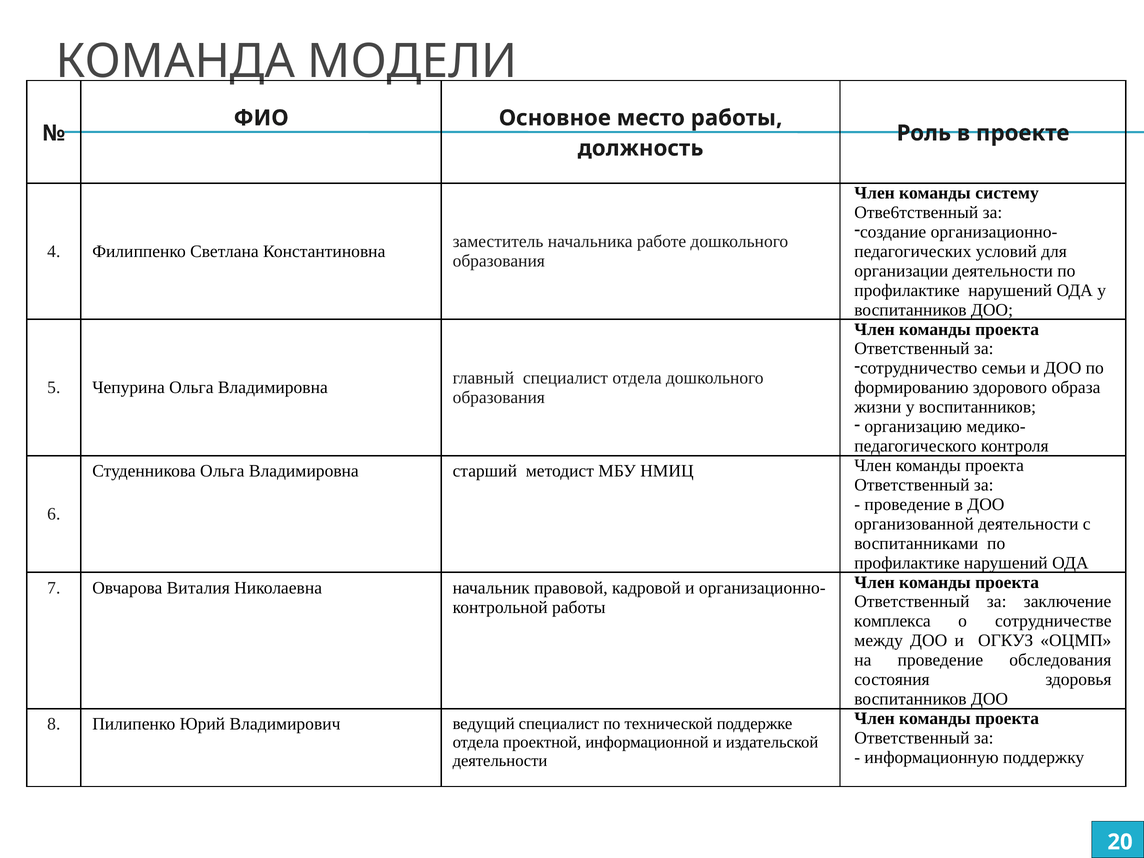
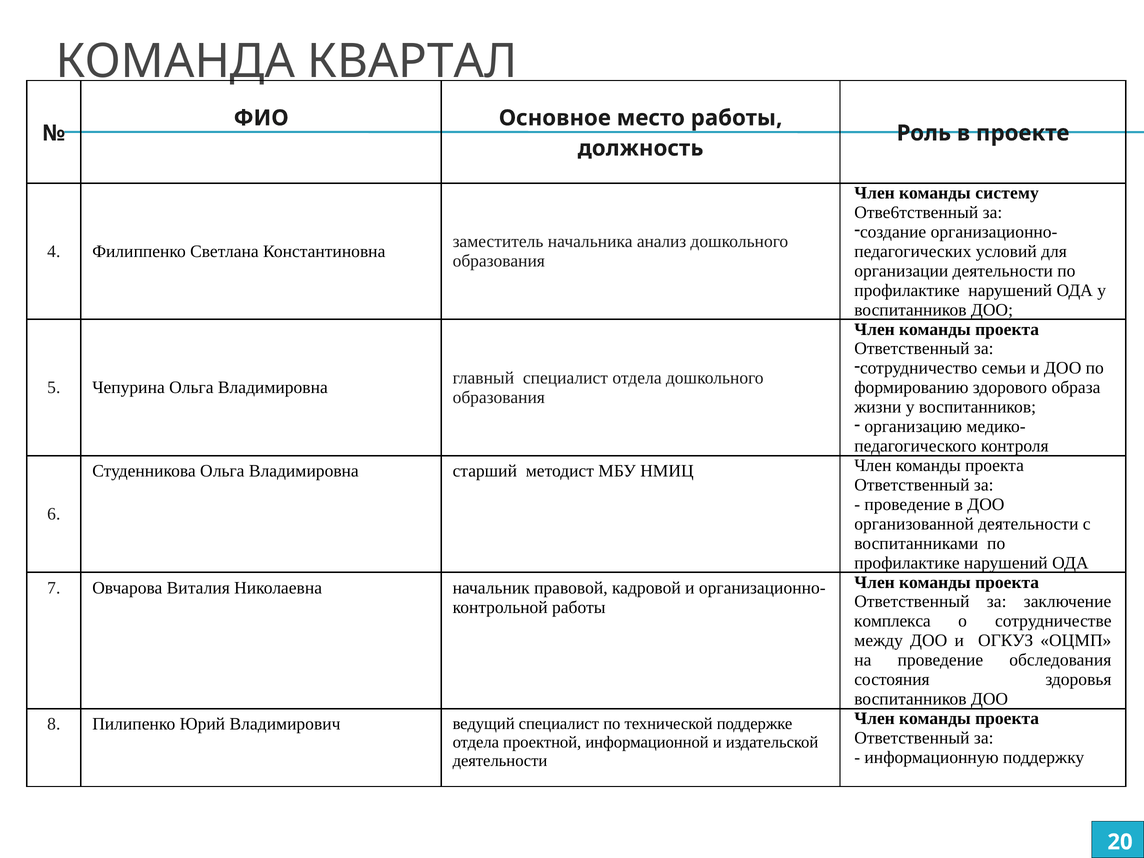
МОДЕЛИ: МОДЕЛИ -> КВАРТАЛ (412, 61)
работе: работе -> анализ (662, 242)
